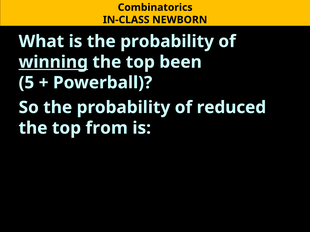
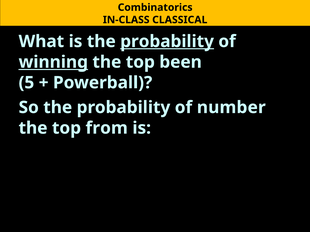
NEWBORN: NEWBORN -> CLASSICAL (180, 20)
probability underline: none -> present (167, 42)
reduced: reduced -> number (231, 108)
